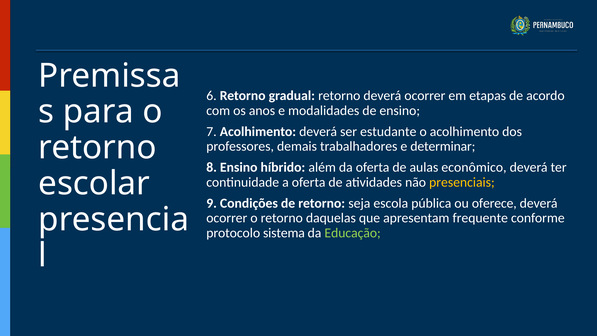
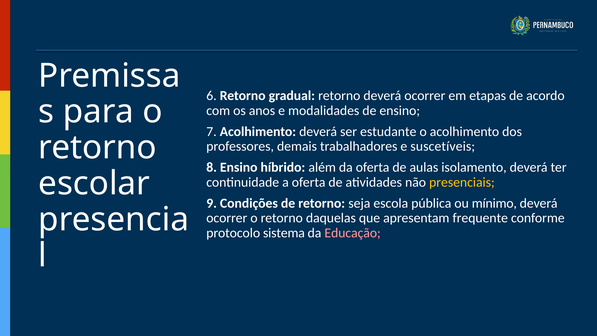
determinar: determinar -> suscetíveis (443, 146)
econômico: econômico -> isolamento (474, 167)
oferece: oferece -> mínimo (494, 203)
Educação colour: light green -> pink (353, 233)
